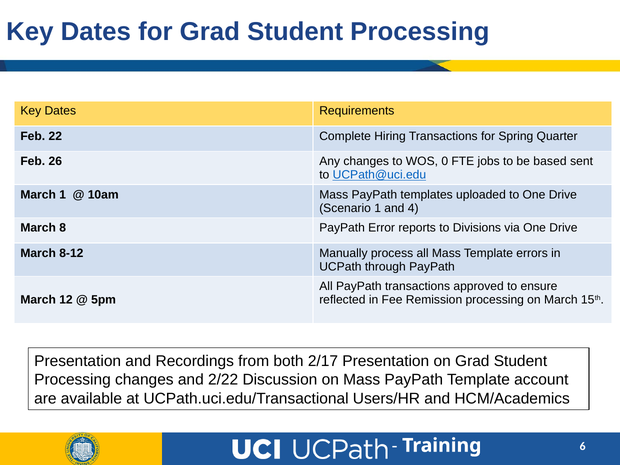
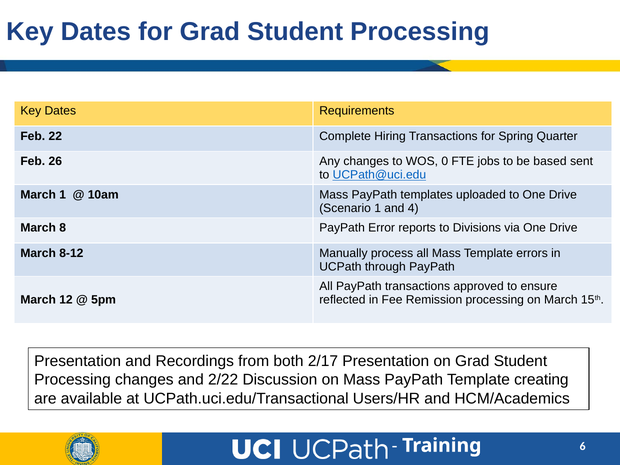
account: account -> creating (541, 380)
